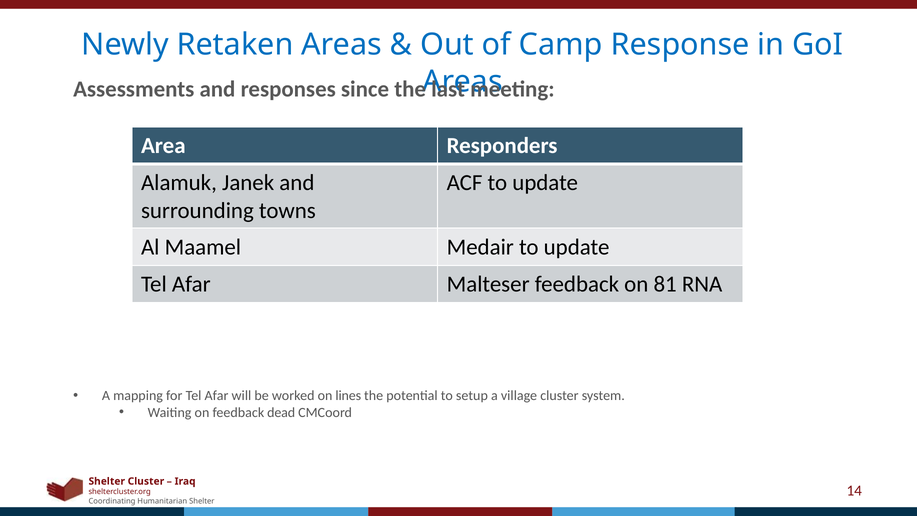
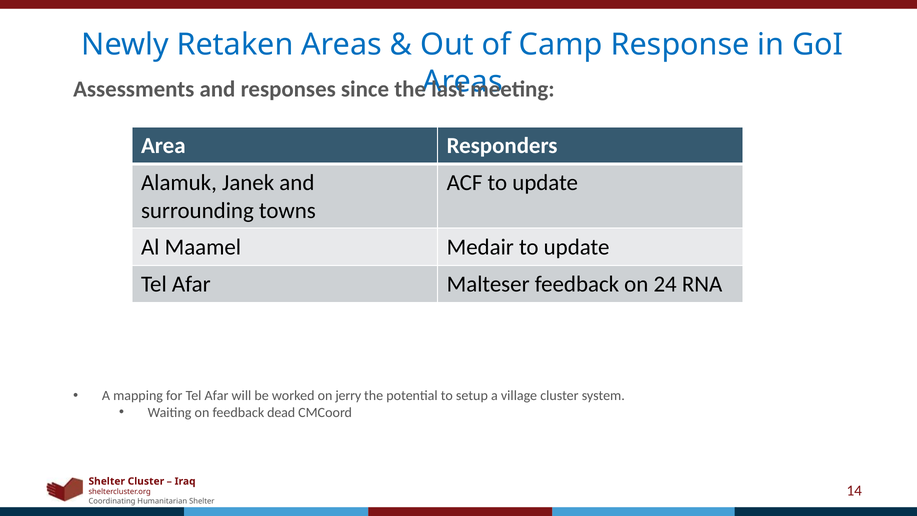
81: 81 -> 24 (665, 284)
lines: lines -> jerry (348, 396)
